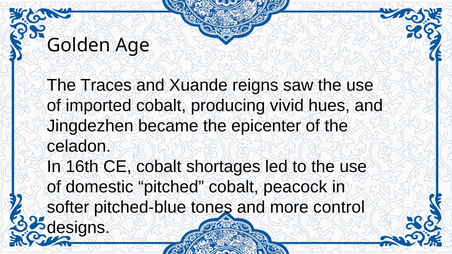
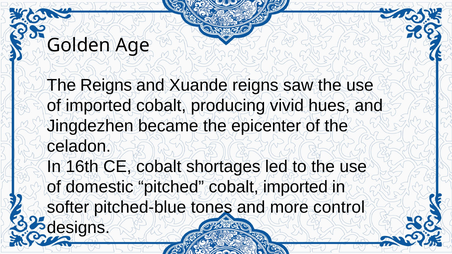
The Traces: Traces -> Reigns (106, 85)
cobalt peacock: peacock -> imported (295, 187)
